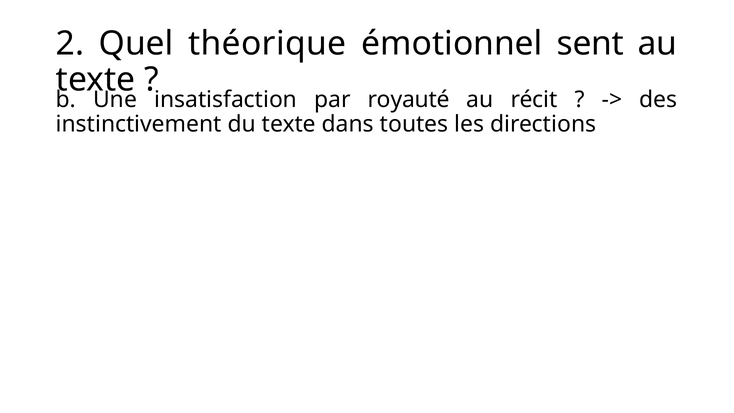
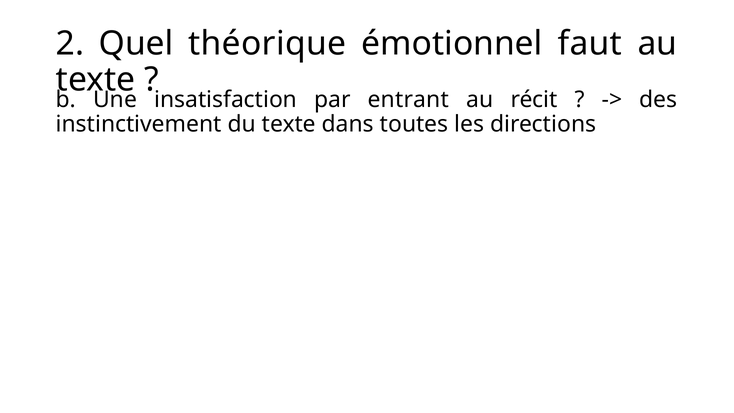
sent: sent -> faut (590, 43)
royauté: royauté -> entrant (408, 100)
